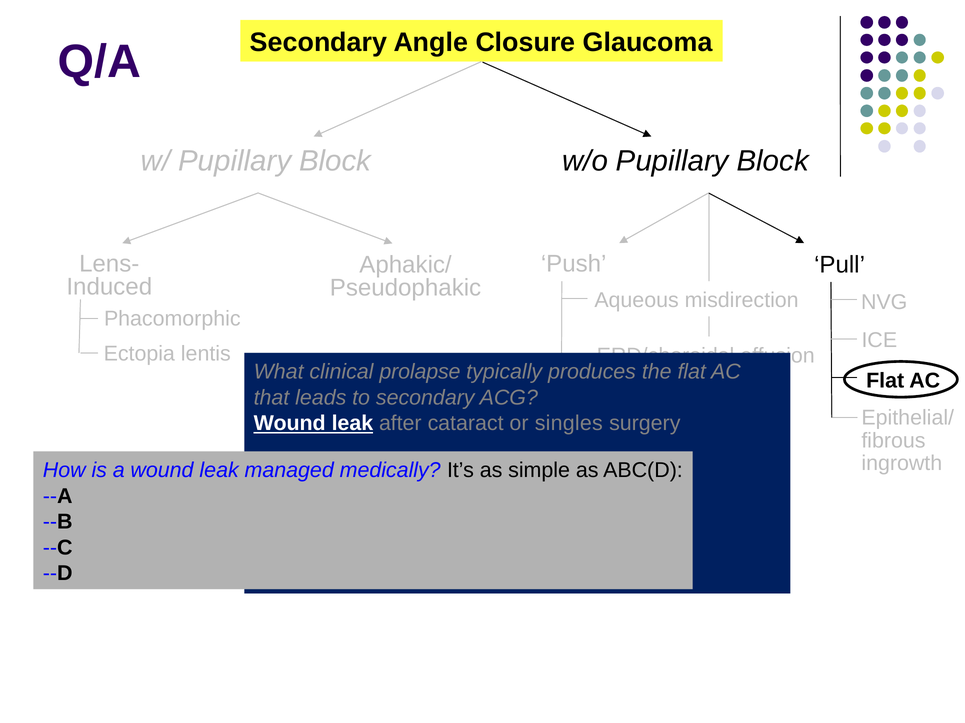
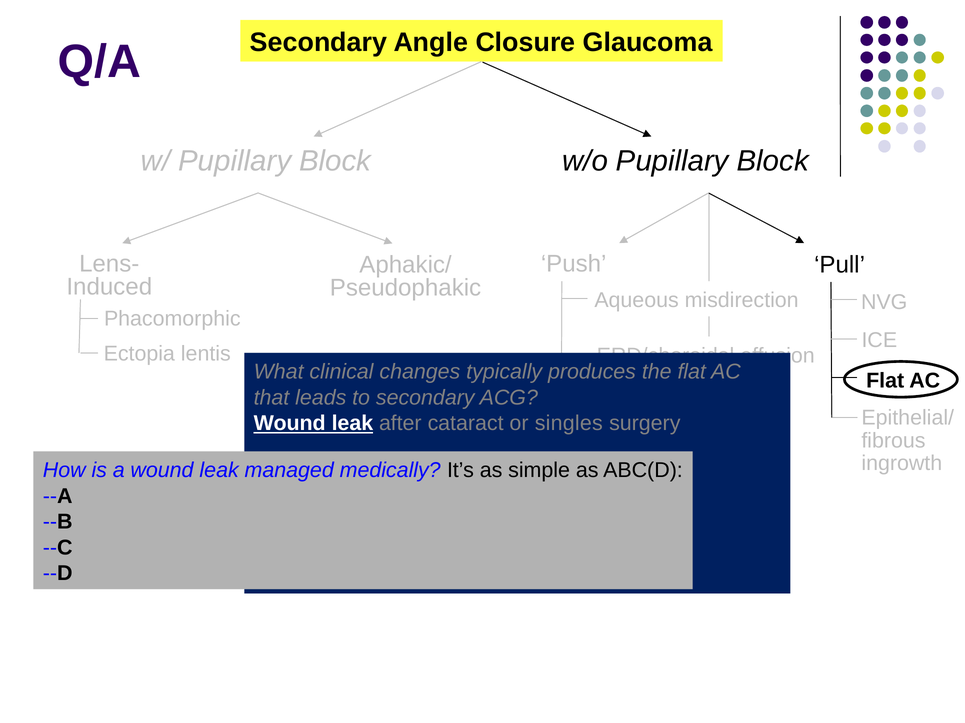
prolapse: prolapse -> changes (420, 372)
